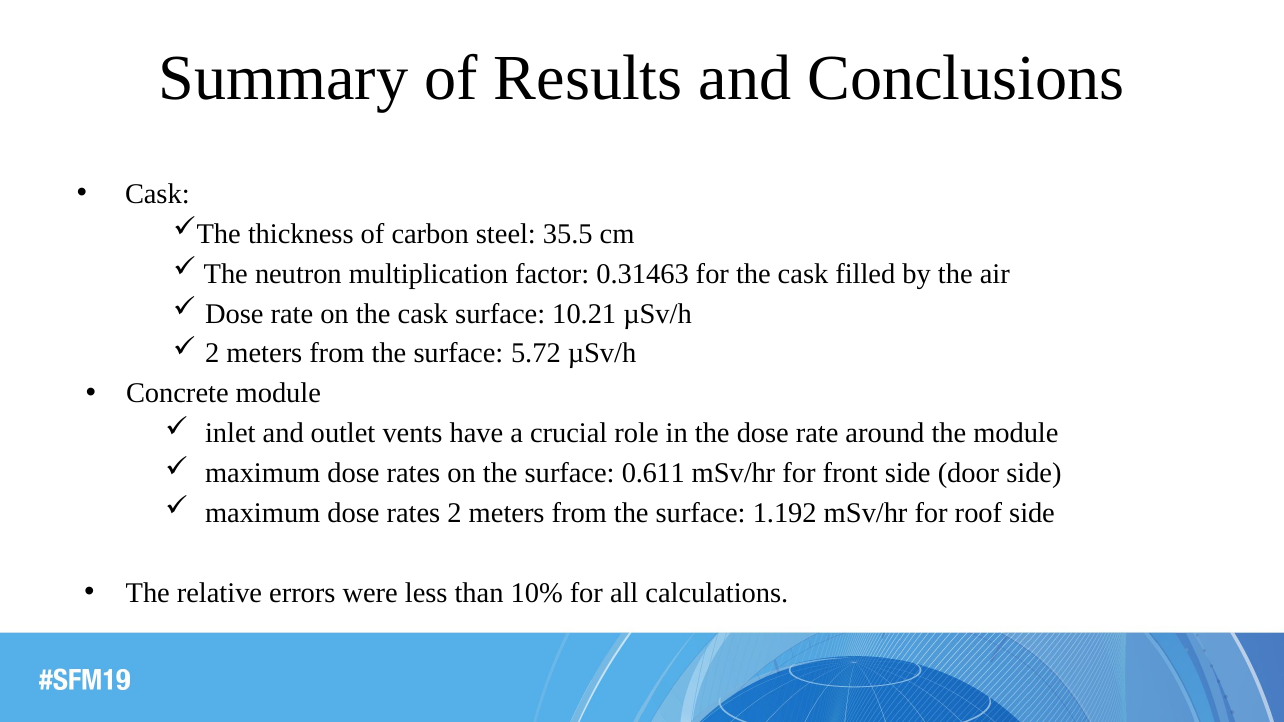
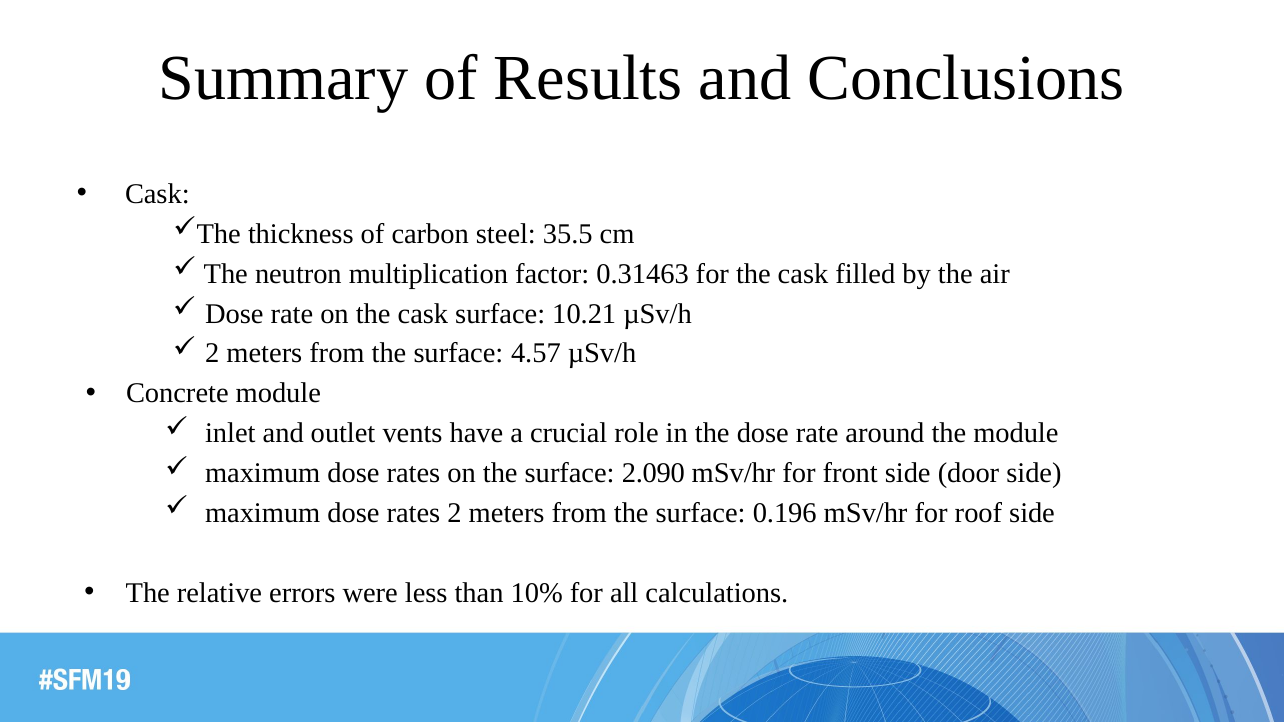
5.72: 5.72 -> 4.57 (536, 354)
0.611: 0.611 -> 2.090 (653, 474)
1.192: 1.192 -> 0.196 (785, 513)
